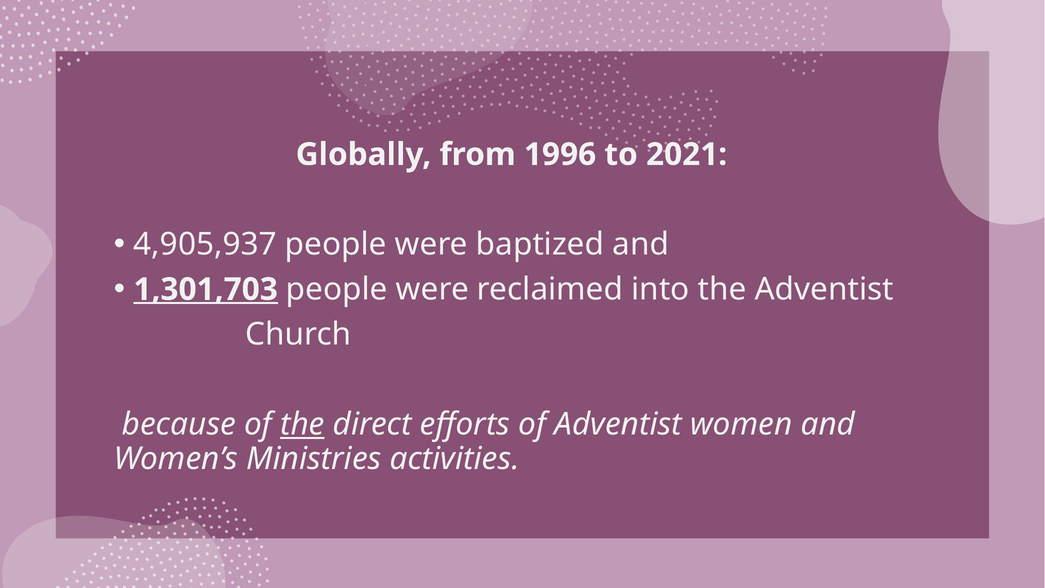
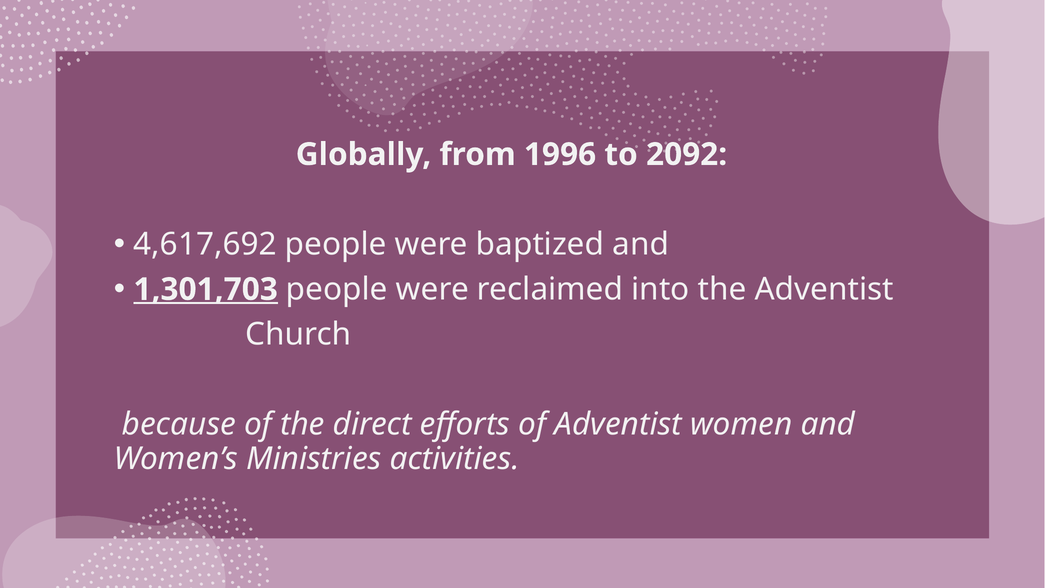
2021: 2021 -> 2092 (687, 154)
4,905,937: 4,905,937 -> 4,617,692 (205, 244)
the underline: present -> none (302, 424)
